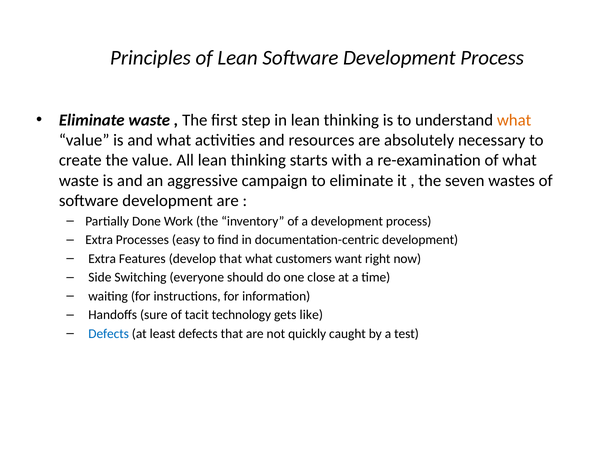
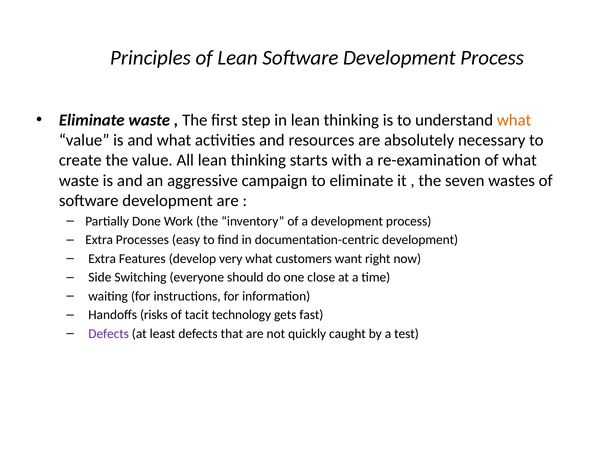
develop that: that -> very (231, 259)
sure: sure -> risks (154, 315)
like: like -> fast (311, 315)
Defects colour: blue -> purple (109, 334)
